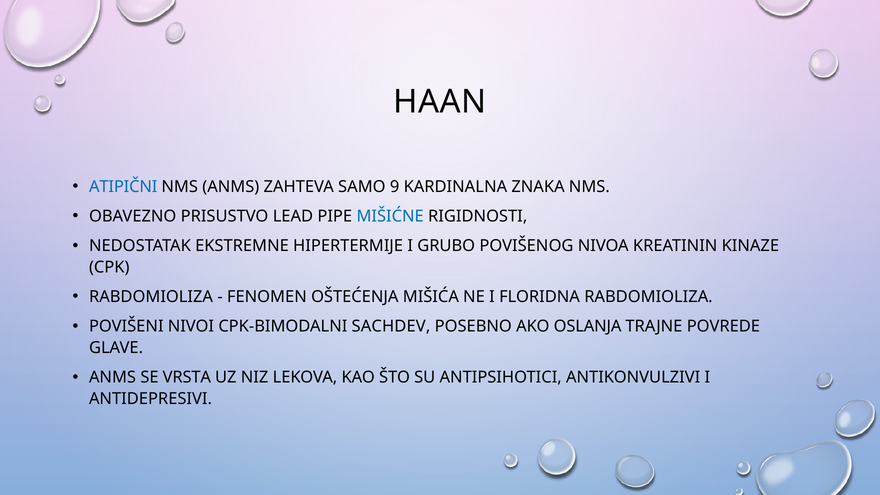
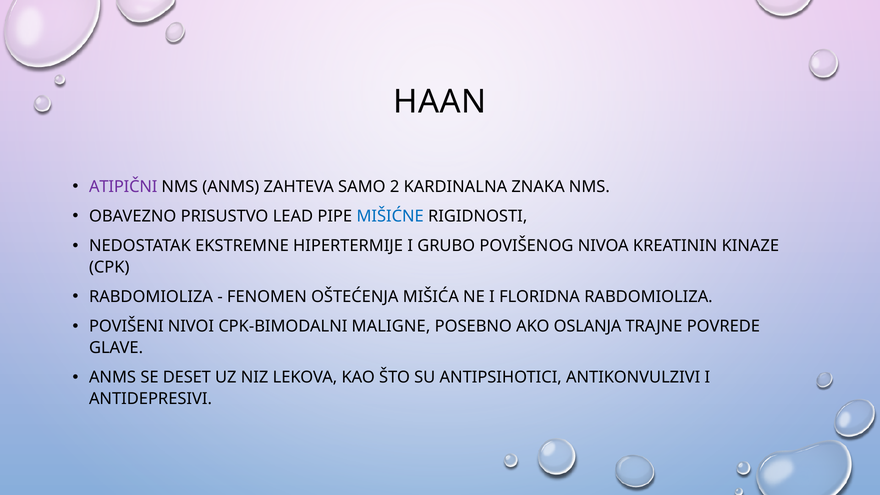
ATIPIČNI colour: blue -> purple (123, 187)
9: 9 -> 2 (395, 187)
SACHDEV: SACHDEV -> MALIGNE (391, 327)
VRSTA: VRSTA -> DESET (187, 377)
